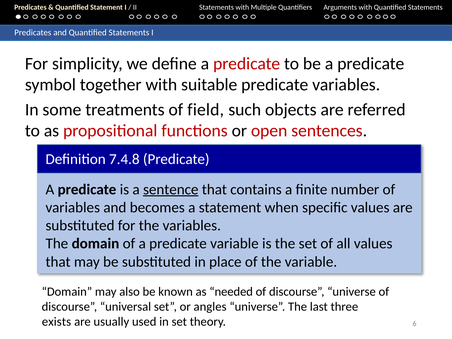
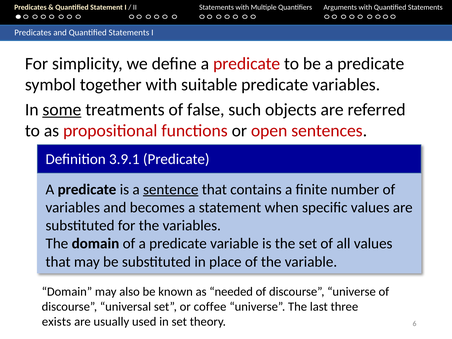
some underline: none -> present (62, 110)
field: field -> false (206, 110)
7.4.8: 7.4.8 -> 3.9.1 (124, 159)
angles: angles -> coffee (210, 307)
